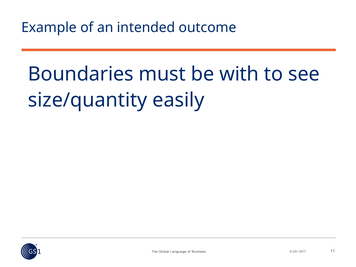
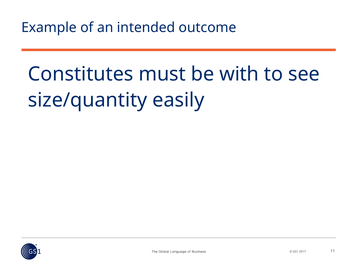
Boundaries: Boundaries -> Constitutes (81, 74)
